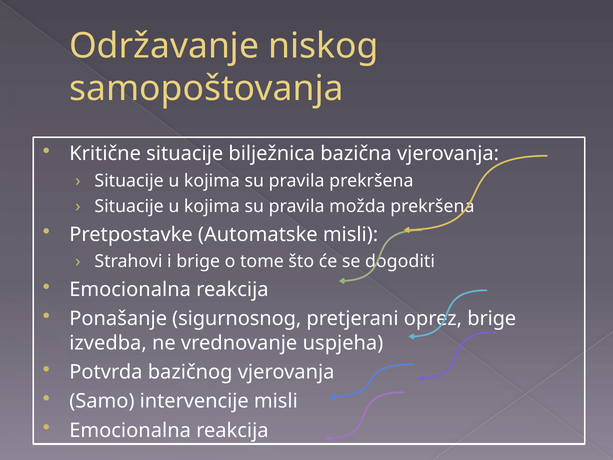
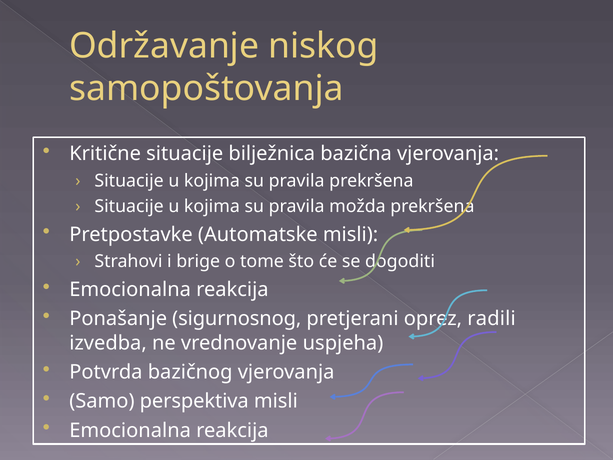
oprez brige: brige -> radili (492, 319)
intervencije: intervencije -> perspektiva (194, 401)
